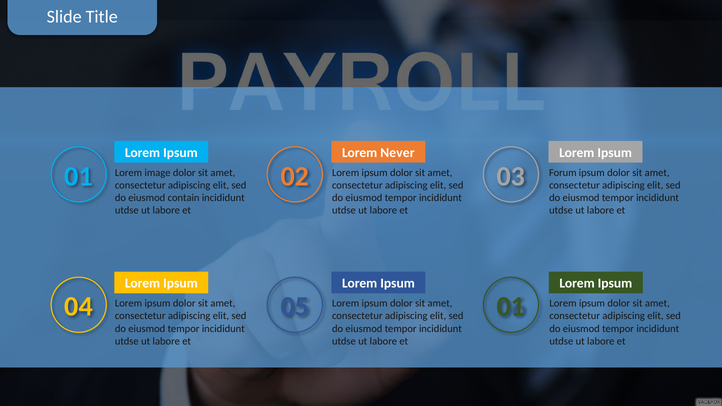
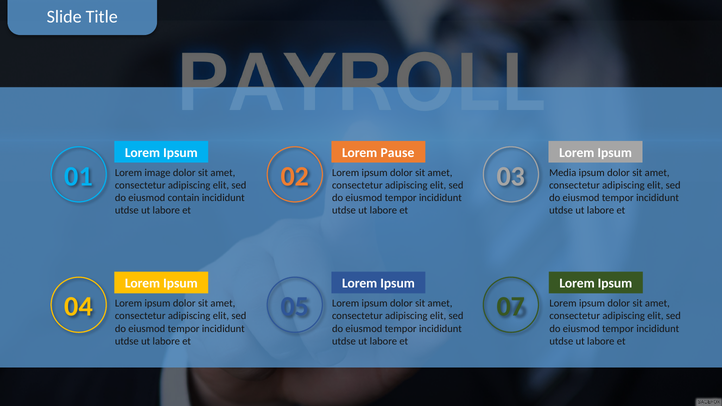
Never: Never -> Pause (397, 153)
Forum: Forum -> Media (563, 173)
05 01: 01 -> 07 (511, 307)
